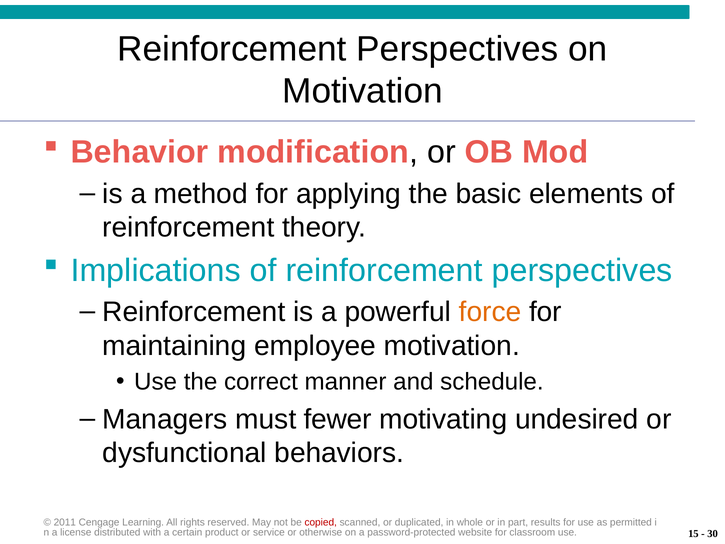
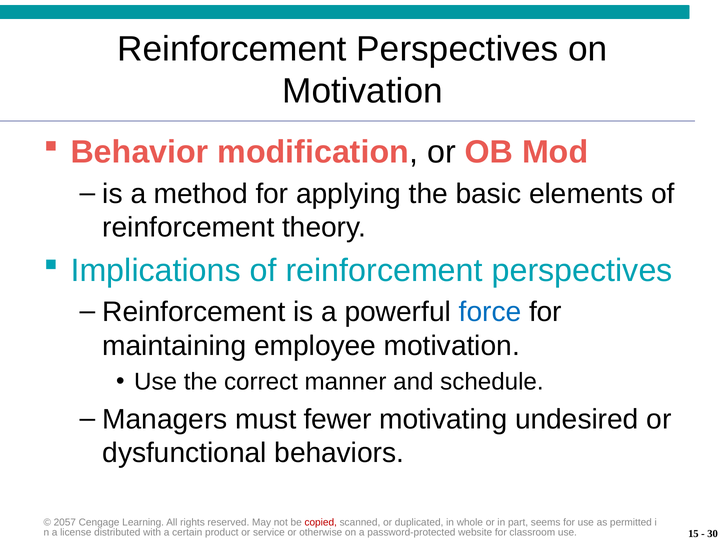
force colour: orange -> blue (490, 312)
2011: 2011 -> 2057 (65, 522)
results: results -> seems (546, 522)
